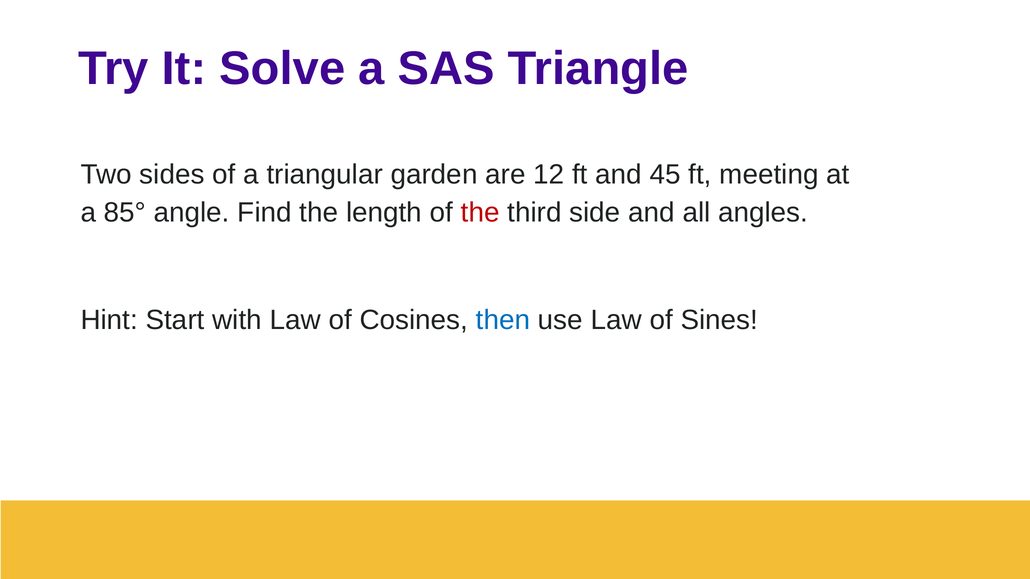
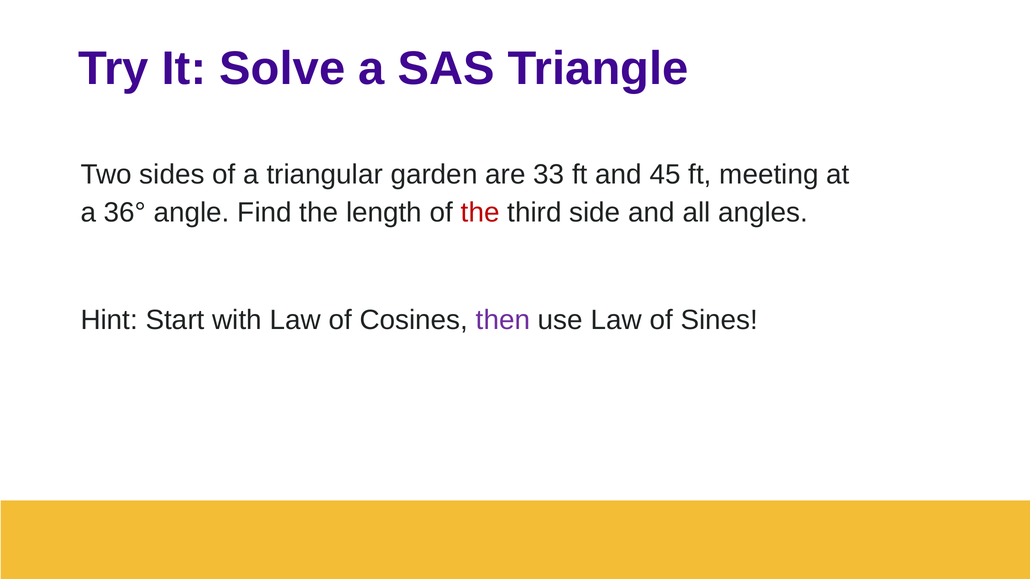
12: 12 -> 33 (549, 175)
85°: 85° -> 36° (125, 213)
then colour: blue -> purple (503, 320)
